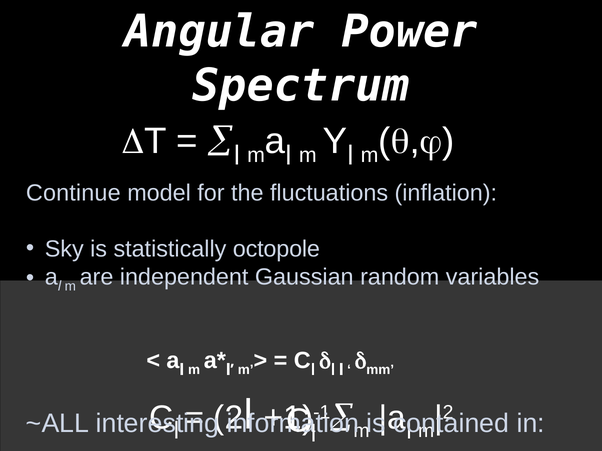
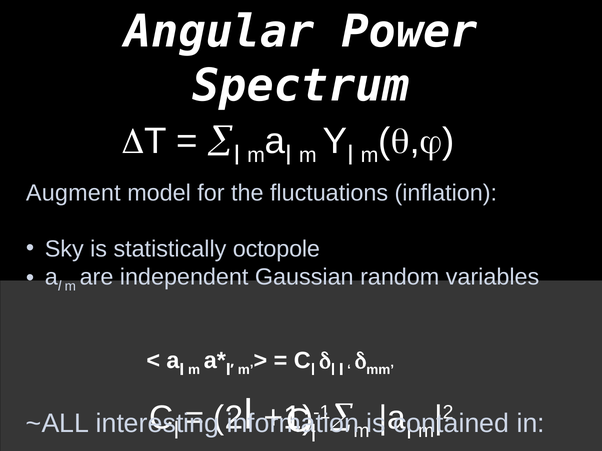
Continue: Continue -> Augment (73, 193)
